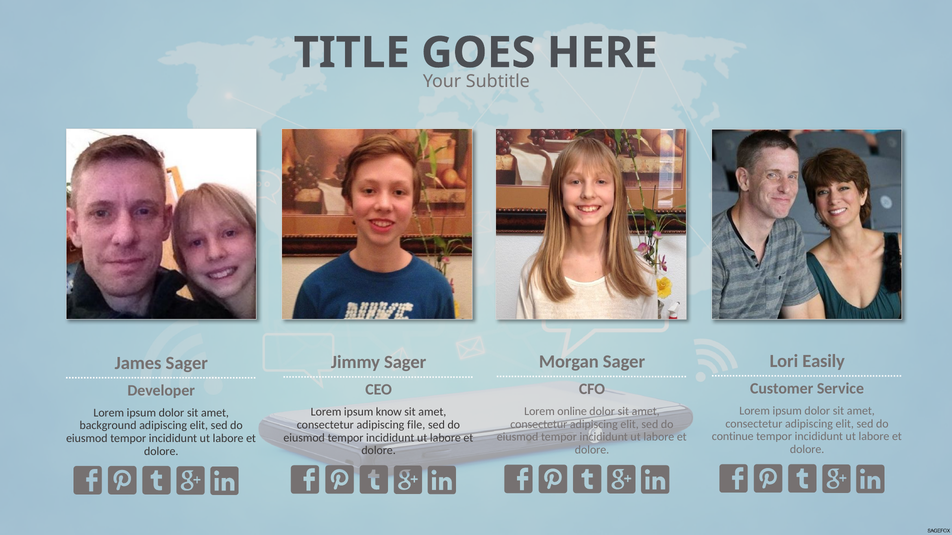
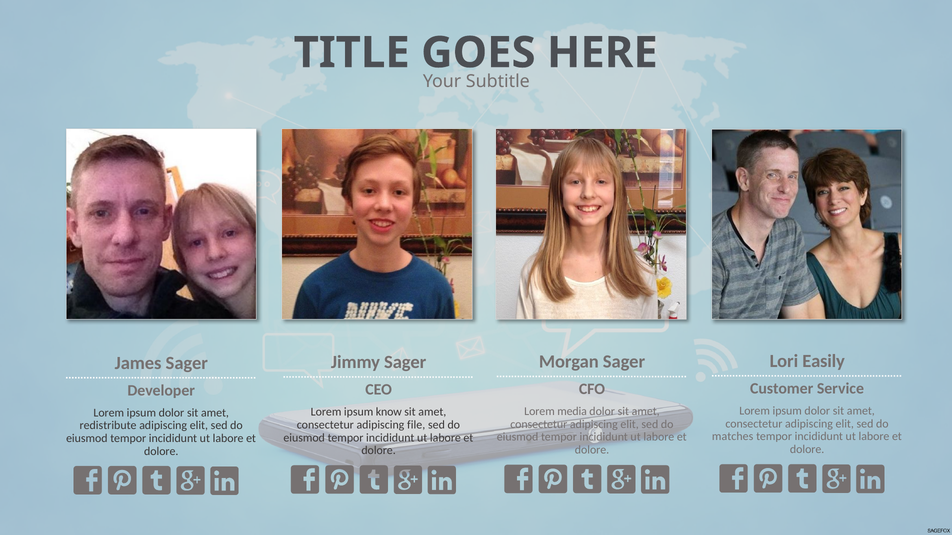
online: online -> media (572, 412)
background: background -> redistribute (108, 426)
continue: continue -> matches (733, 437)
